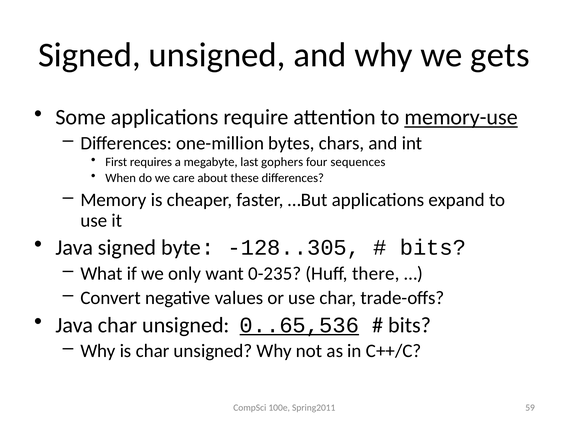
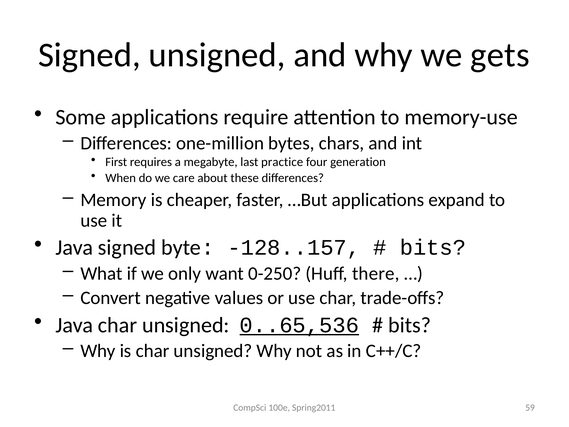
memory-use underline: present -> none (461, 117)
gophers: gophers -> practice (282, 162)
sequences: sequences -> generation (358, 162)
-128..305: -128..305 -> -128..157 (294, 247)
0-235: 0-235 -> 0-250 (275, 273)
